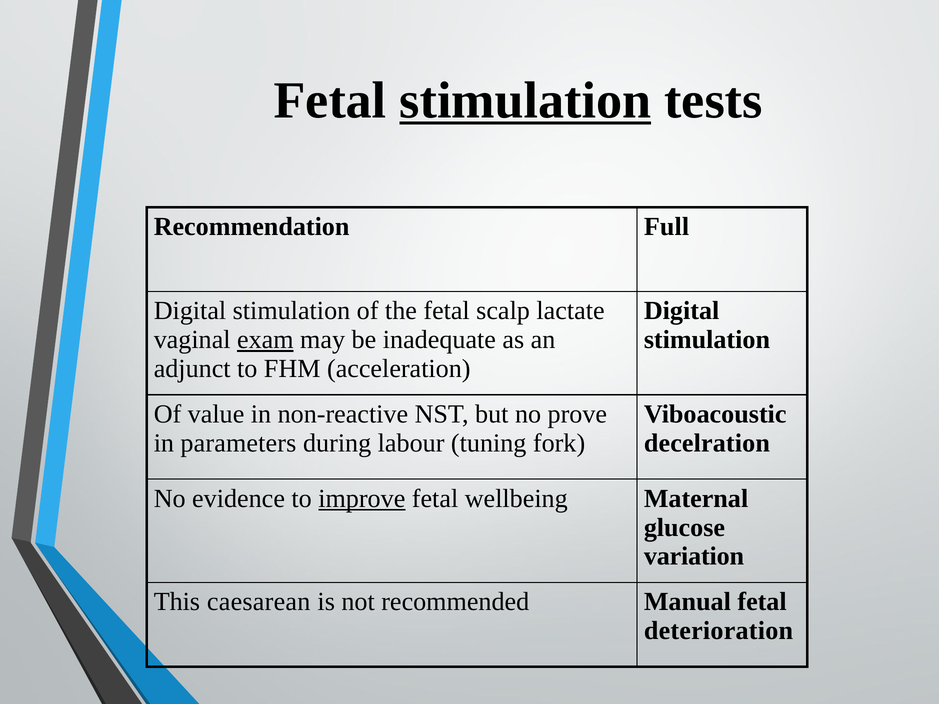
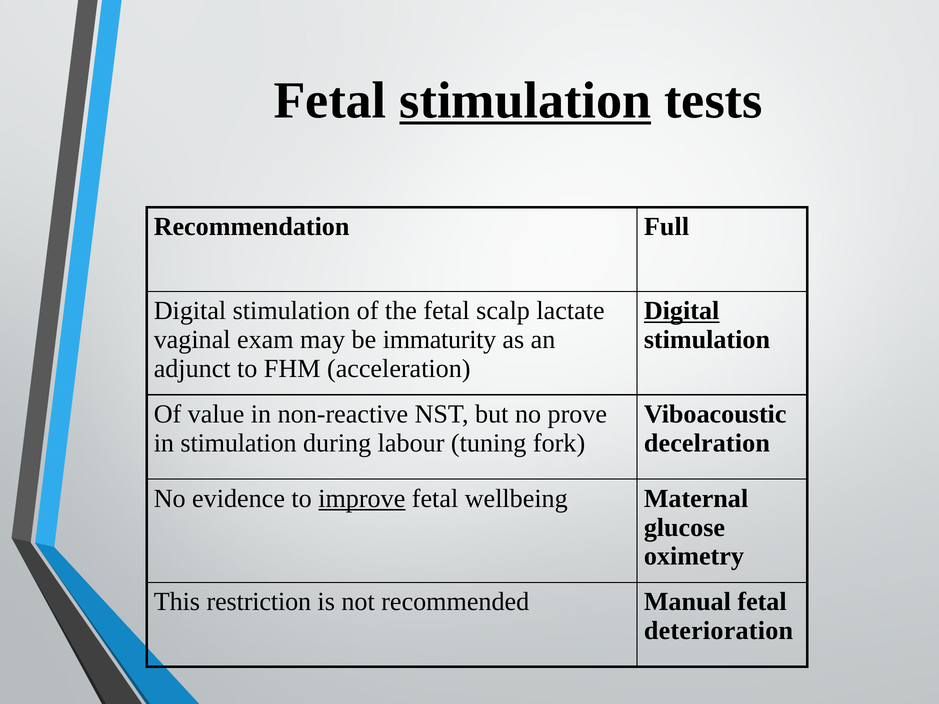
Digital underline: none -> present (682, 311)
exam underline: present -> none (265, 340)
inadequate: inadequate -> immaturity (440, 340)
in parameters: parameters -> stimulation (239, 443)
variation: variation -> oximetry (694, 557)
caesarean: caesarean -> restriction (259, 602)
